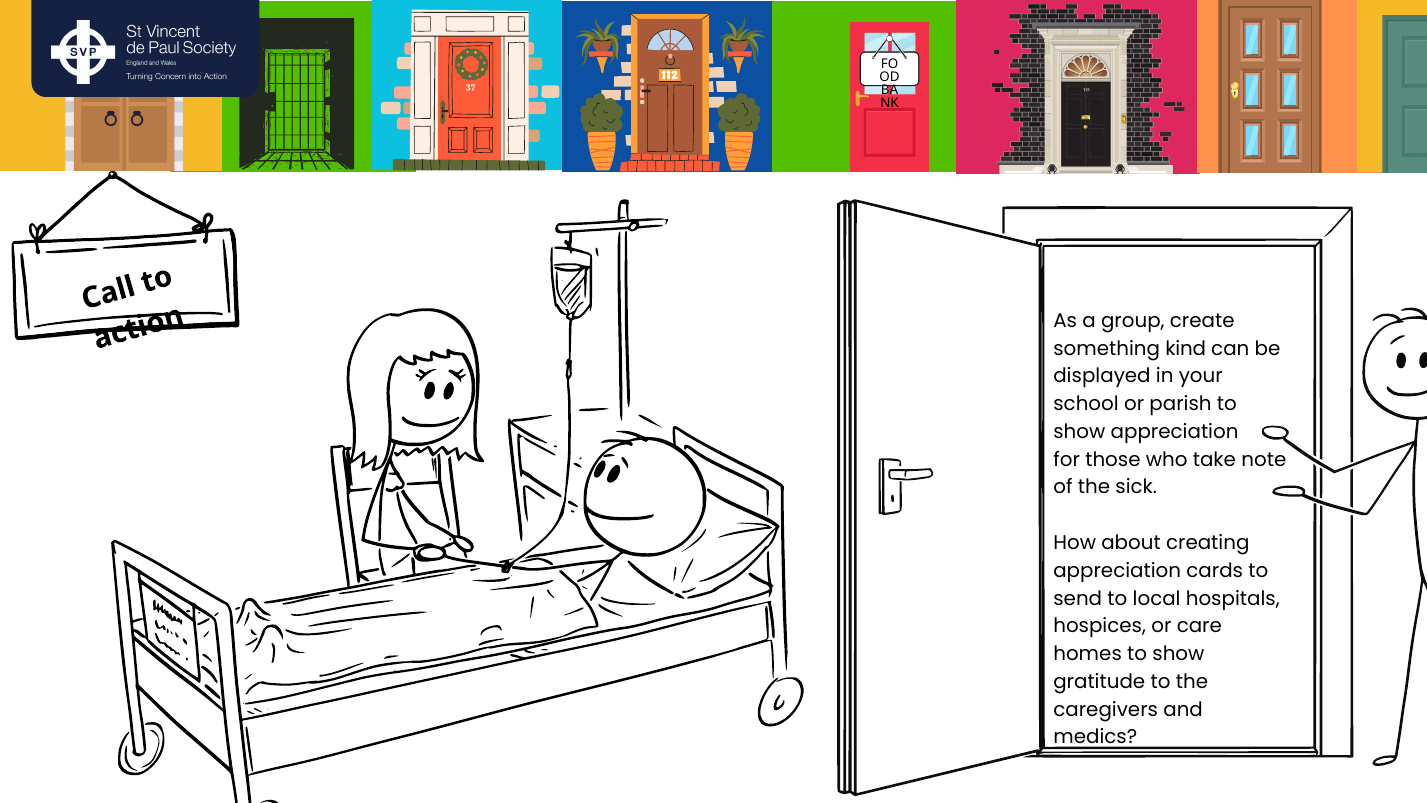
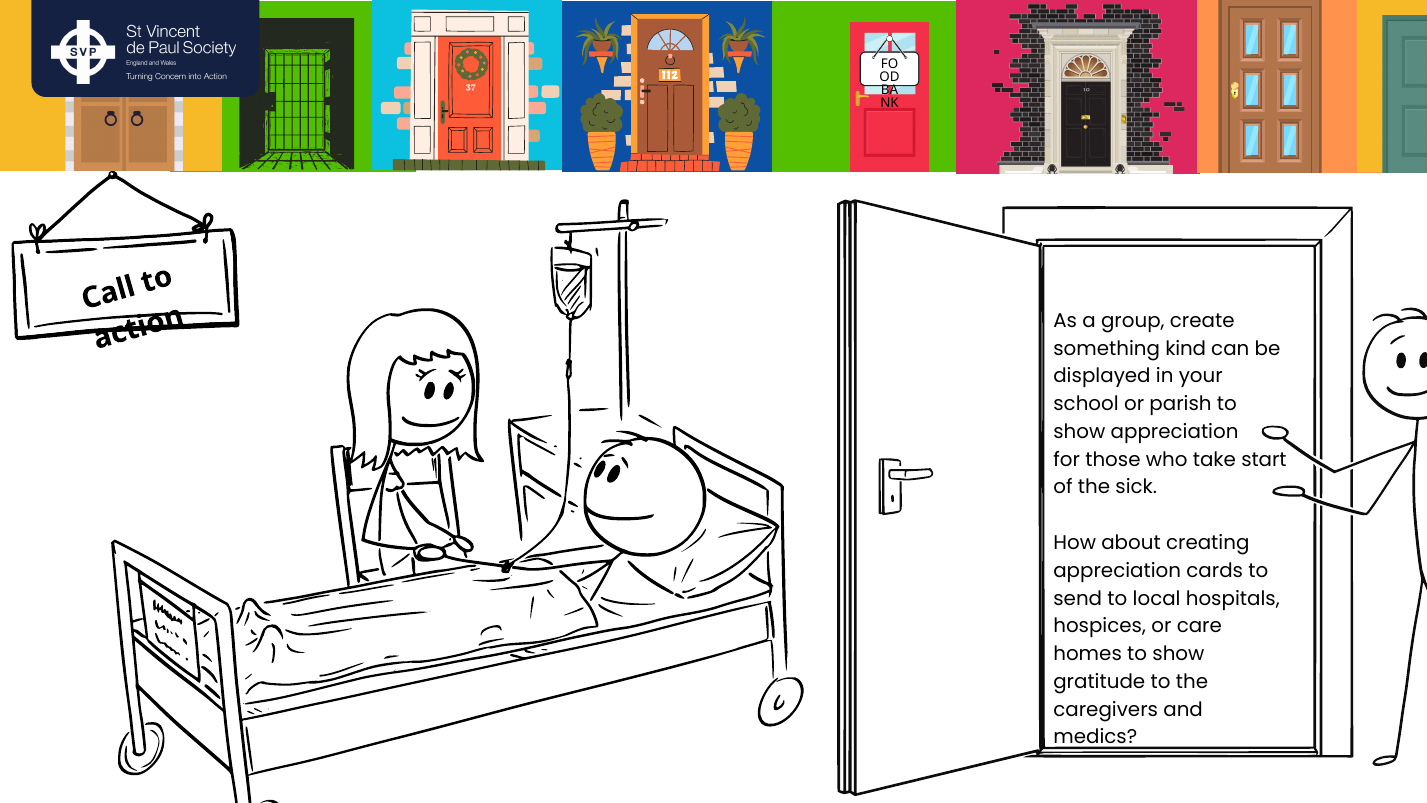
note: note -> start (1264, 459)
